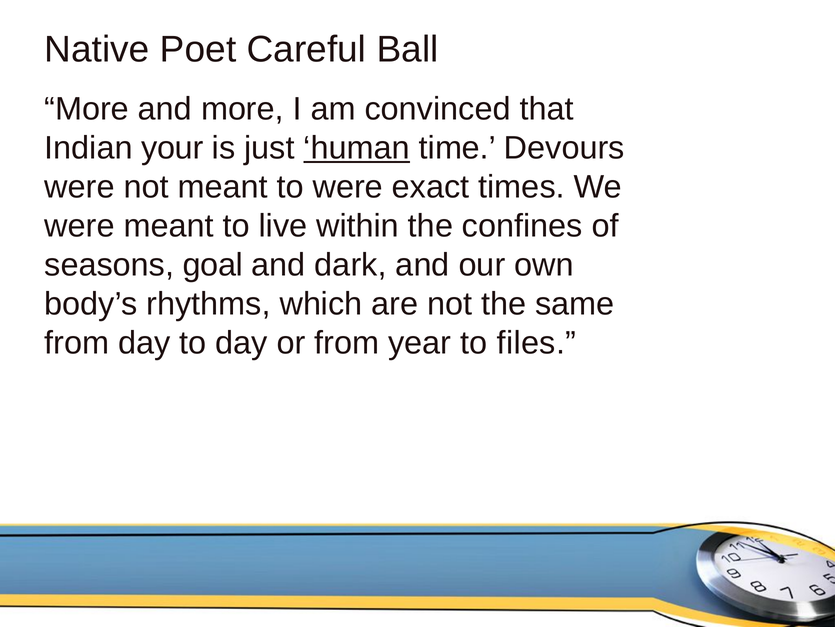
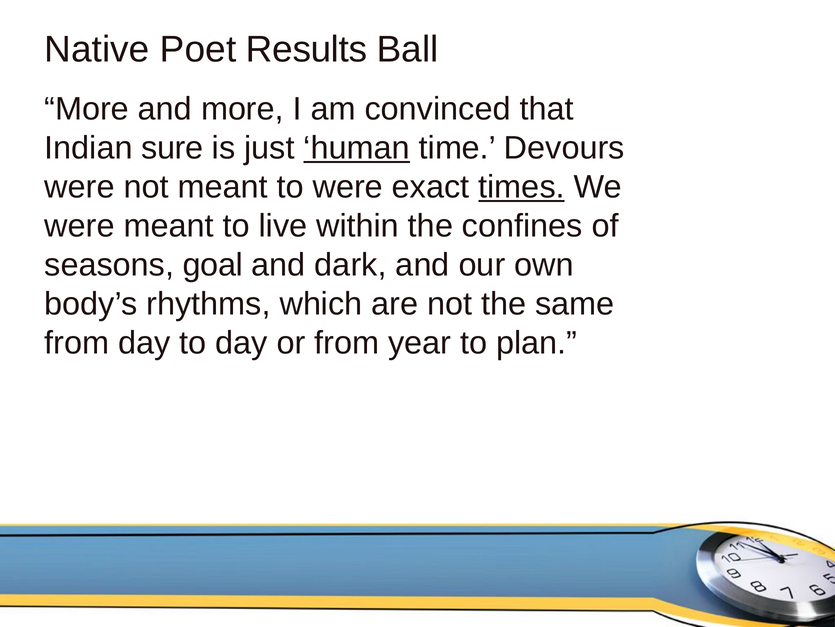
Careful: Careful -> Results (307, 50)
your: your -> sure (172, 148)
times underline: none -> present (521, 187)
files: files -> plan (537, 343)
